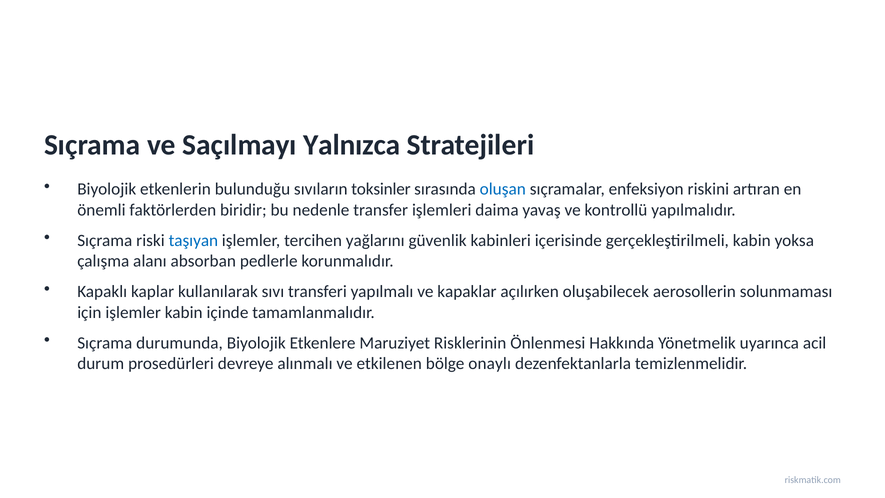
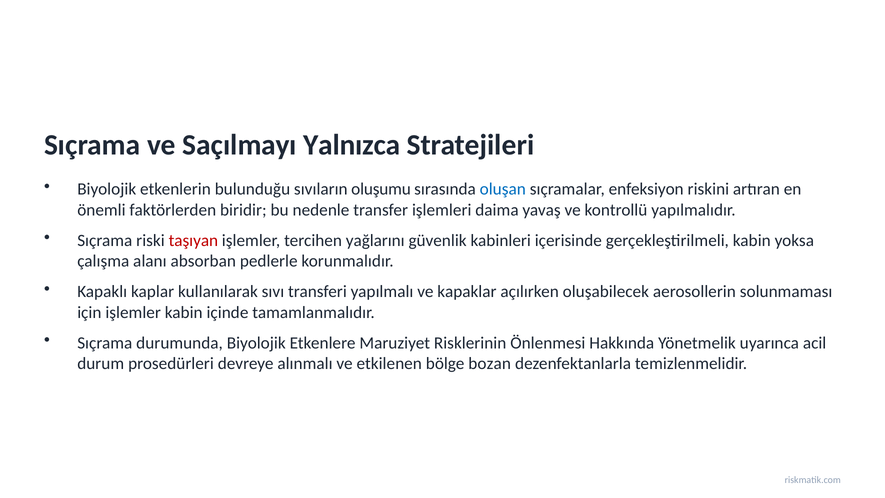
toksinler: toksinler -> oluşumu (381, 189)
taşıyan colour: blue -> red (193, 240)
onaylı: onaylı -> bozan (490, 364)
